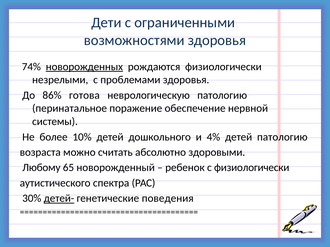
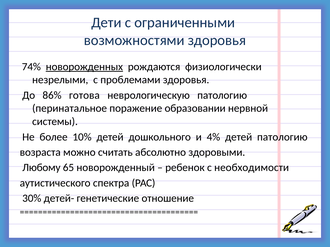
обеспечение: обеспечение -> образовании (195, 109)
с физиологически: физиологически -> необходимости (252, 168)
детей- underline: present -> none (59, 199)
поведения: поведения -> отношение (168, 199)
